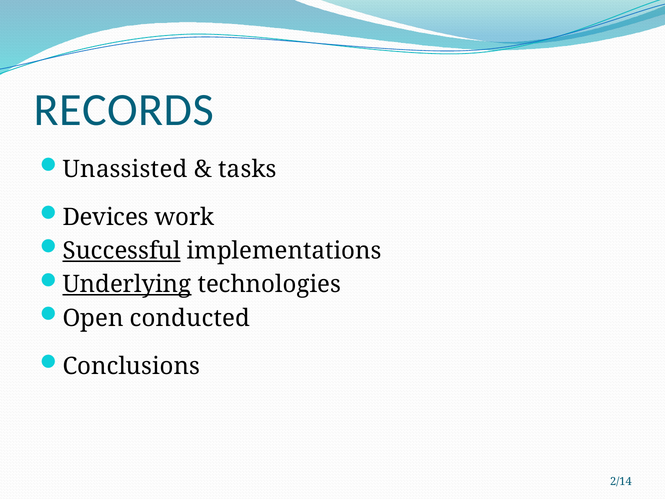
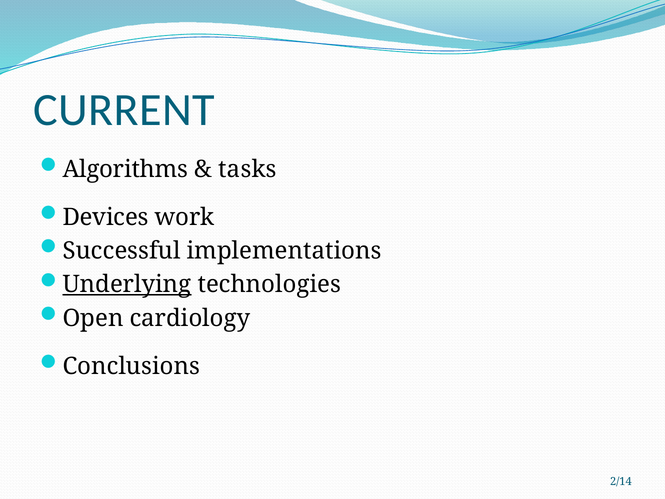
RECORDS: RECORDS -> CURRENT (124, 110)
Unassisted: Unassisted -> Algorithms (125, 169)
Successful underline: present -> none (122, 251)
conducted: conducted -> cardiology (190, 318)
